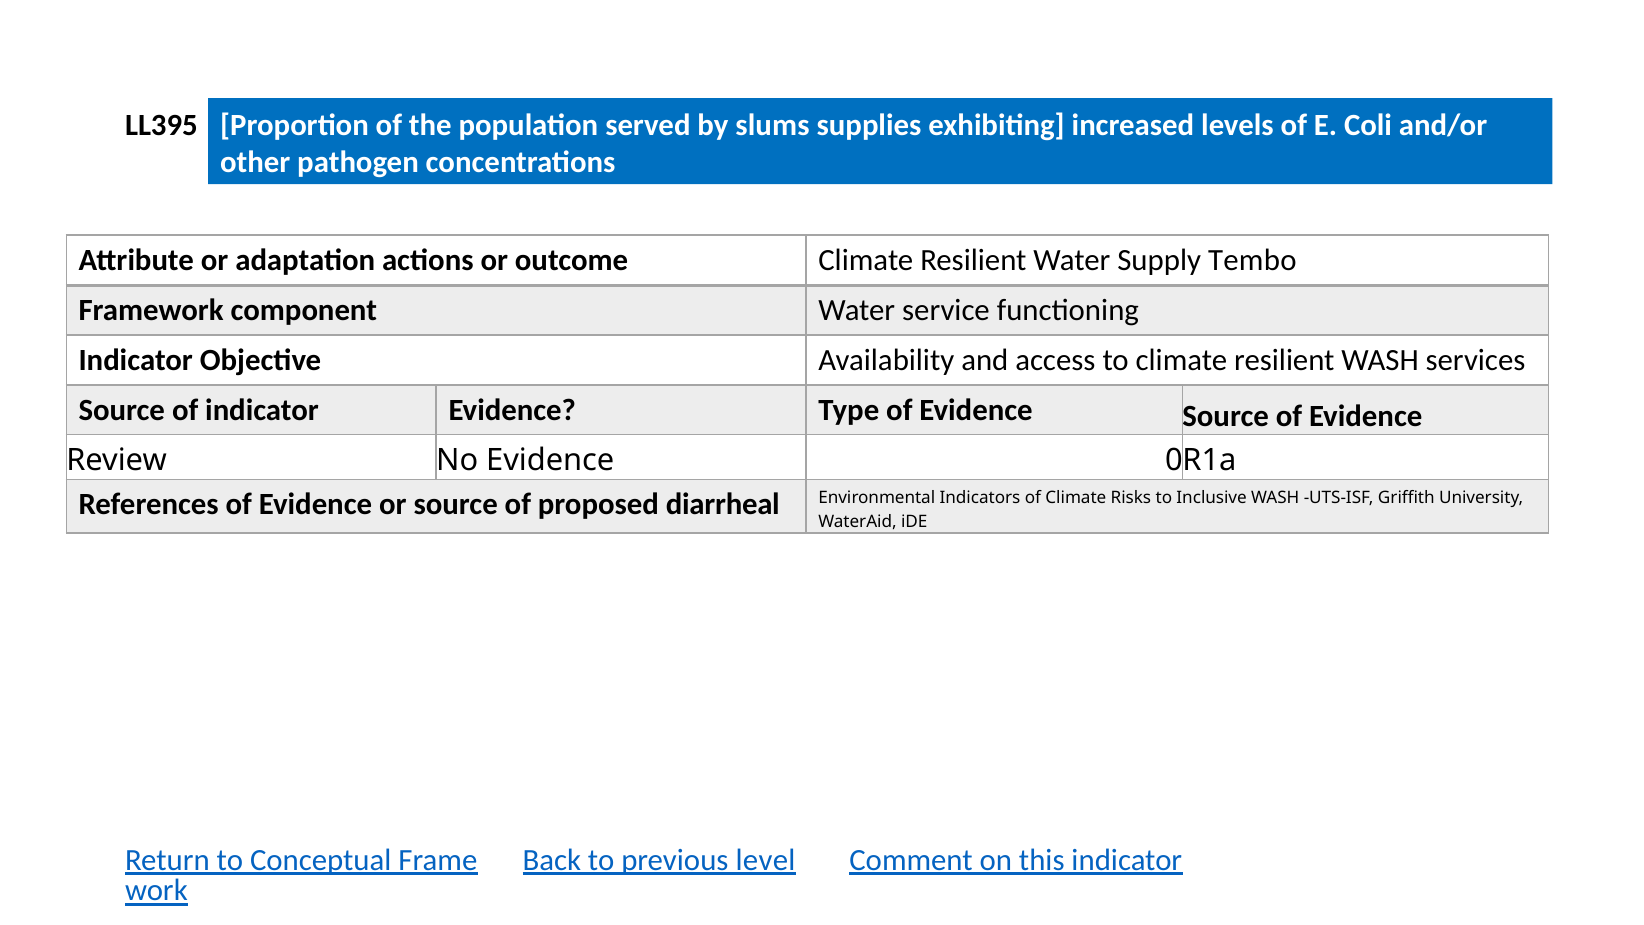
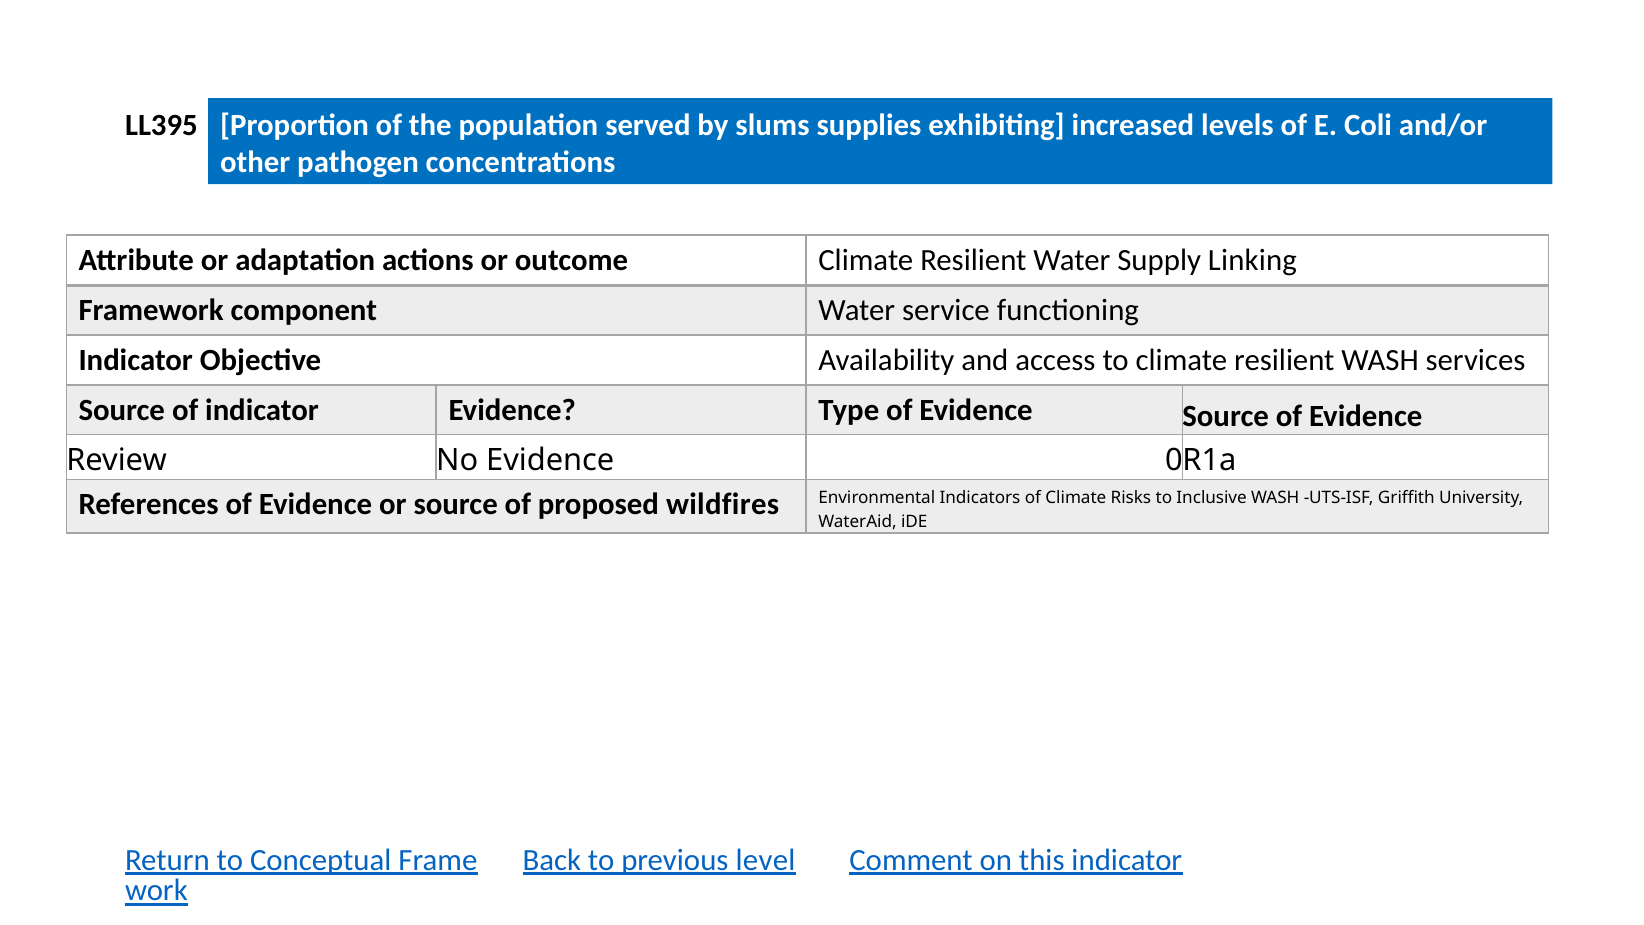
Tembo: Tembo -> Linking (1252, 260)
diarrheal: diarrheal -> wildfires (723, 505)
